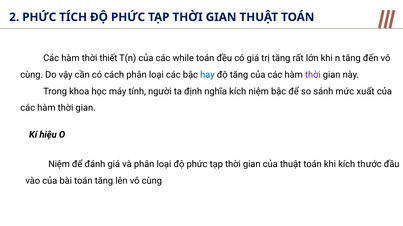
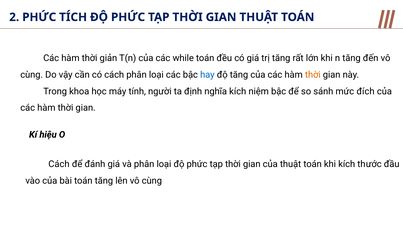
thiết: thiết -> giản (108, 58)
thời colour: purple -> orange (313, 75)
xuất: xuất -> đích (366, 92)
Niệm: Niệm -> Cách (59, 165)
